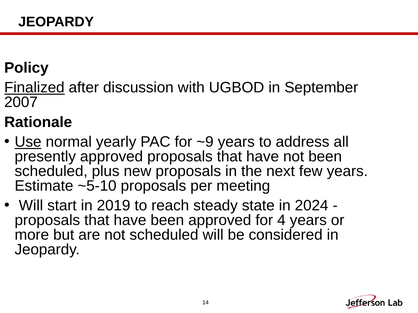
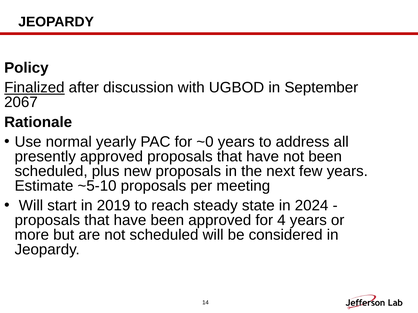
2007: 2007 -> 2067 (21, 102)
Use underline: present -> none (28, 142)
~9: ~9 -> ~0 (205, 142)
